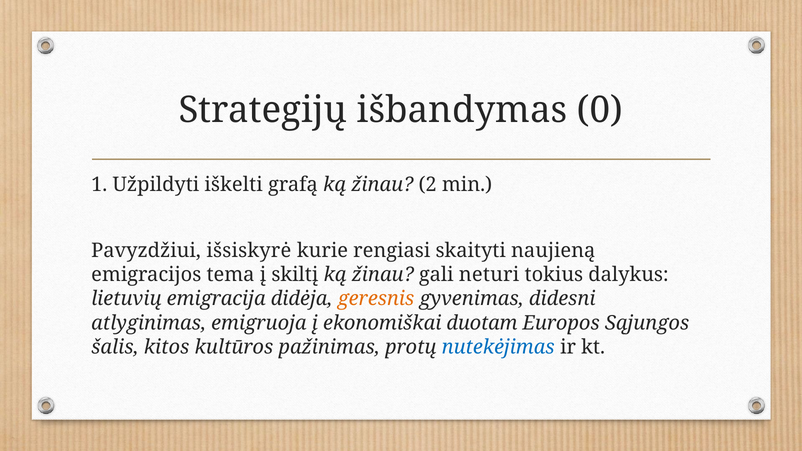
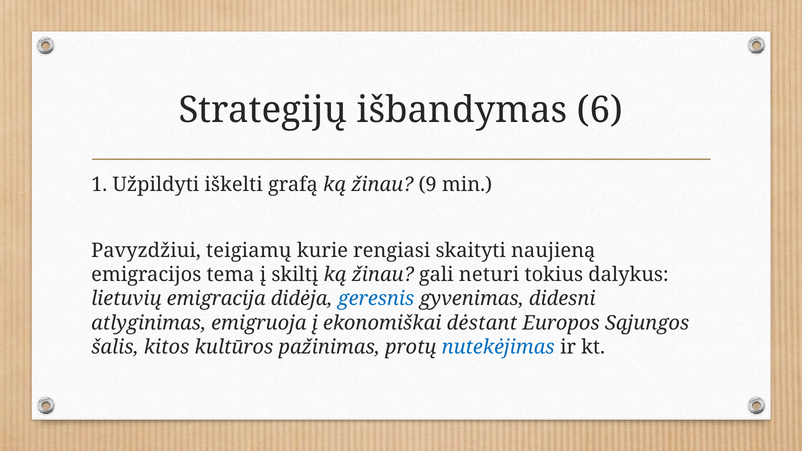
0: 0 -> 6 (600, 110)
2: 2 -> 9 (428, 185)
išsiskyrė: išsiskyrė -> teigiamų (249, 251)
geresnis colour: orange -> blue (376, 299)
duotam: duotam -> dėstant (482, 323)
